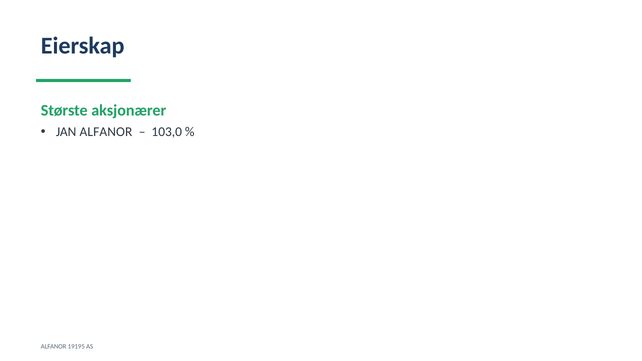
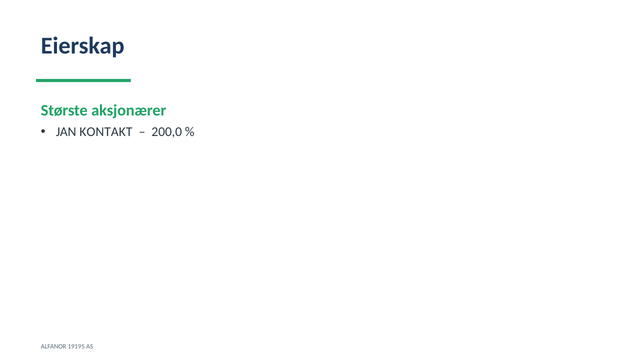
JAN ALFANOR: ALFANOR -> KONTAKT (106, 132)
103,0: 103,0 -> 200,0 (167, 132)
